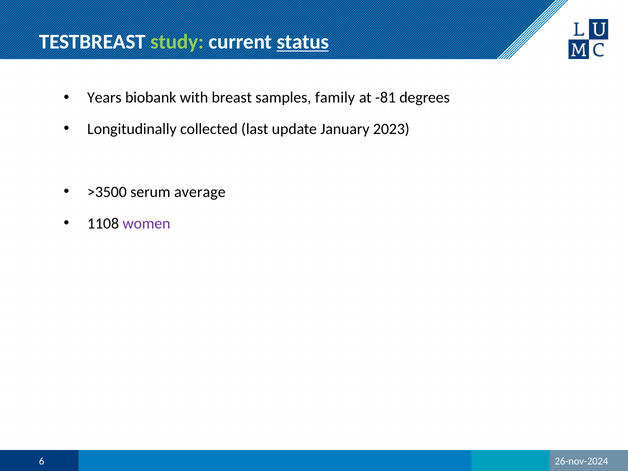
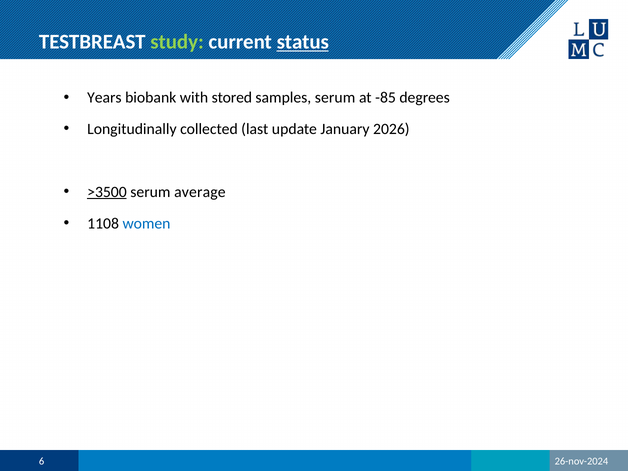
breast: breast -> stored (232, 98)
samples family: family -> serum (335, 98)
-81: -81 -> -85 (386, 98)
2023: 2023 -> 2026 (391, 129)
>3500 underline: none -> present (107, 192)
women colour: purple -> blue (146, 223)
